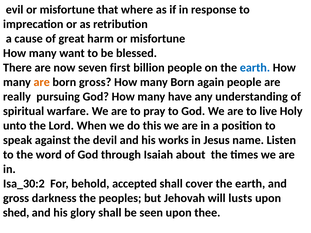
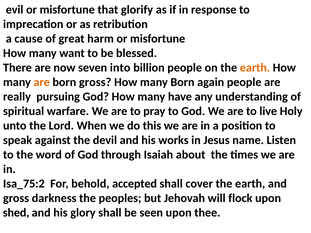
where: where -> glorify (137, 10)
first: first -> into (120, 68)
earth colour: blue -> orange (255, 68)
Isa_30:2: Isa_30:2 -> Isa_75:2 (24, 184)
lusts: lusts -> flock (240, 198)
